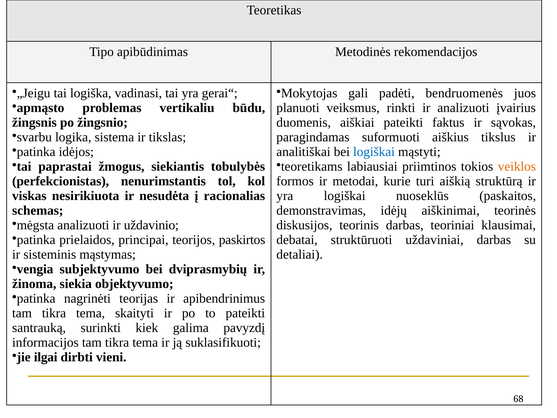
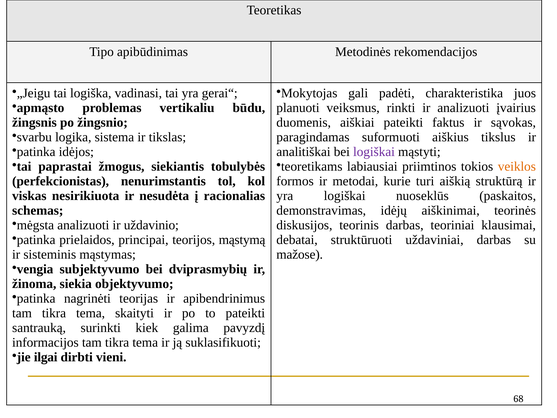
bendruomenės: bendruomenės -> charakteristika (464, 93)
logiškai colour: blue -> purple (374, 152)
paskirtos: paskirtos -> mąstymą (242, 240)
detaliai: detaliai -> mažose (300, 254)
